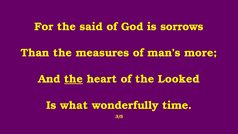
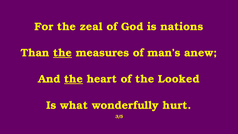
said: said -> zeal (91, 27)
sorrows: sorrows -> nations (182, 27)
the underline: none -> present (63, 53)
more: more -> anew (201, 53)
time: time -> hurt (177, 105)
